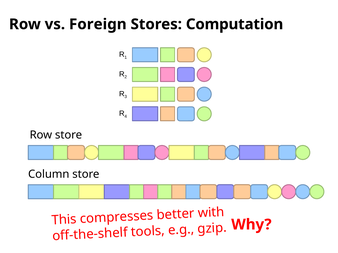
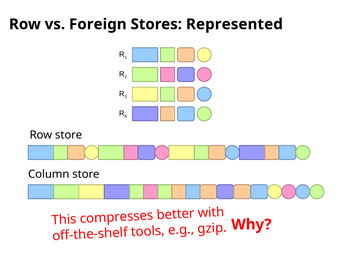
Computation: Computation -> Represented (234, 24)
